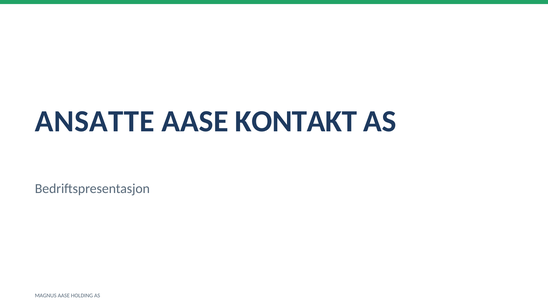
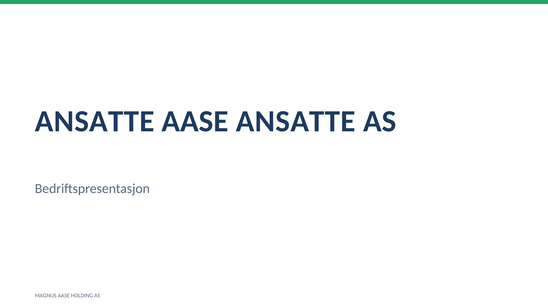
AASE KONTAKT: KONTAKT -> ANSATTE (296, 122)
